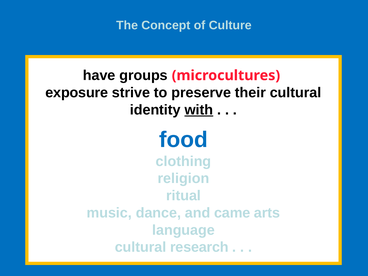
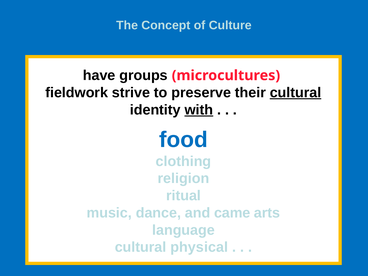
exposure: exposure -> fieldwork (77, 93)
cultural underline: none -> present (296, 93)
research: research -> physical (199, 247)
